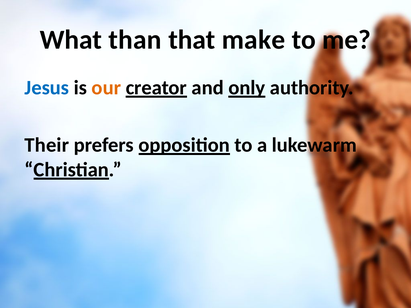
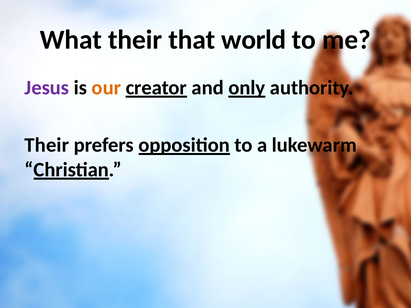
What than: than -> their (135, 40)
make: make -> world (254, 40)
Jesus colour: blue -> purple (47, 88)
